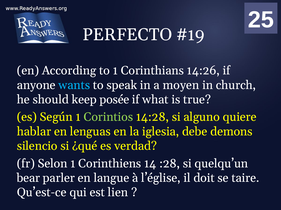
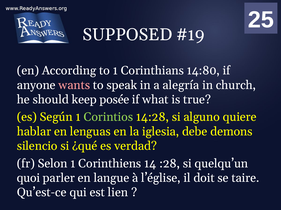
PERFECTO: PERFECTO -> SUPPOSED (127, 35)
14:26: 14:26 -> 14:80 (203, 71)
wants colour: light blue -> pink (74, 85)
moyen: moyen -> alegría (181, 85)
bear: bear -> quoi (28, 179)
